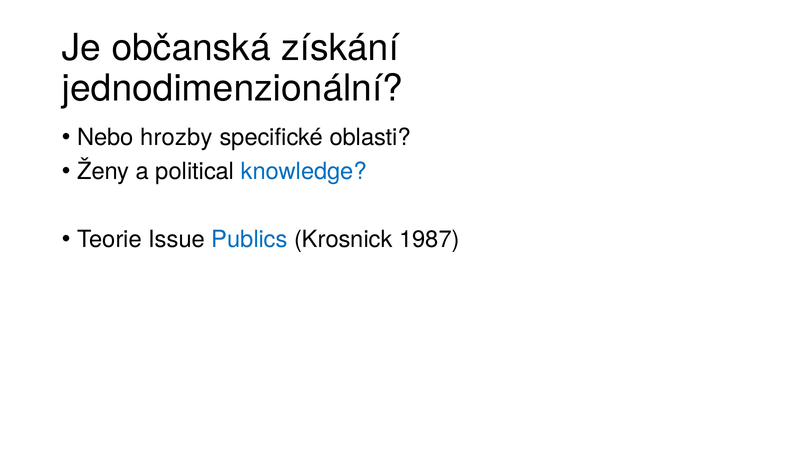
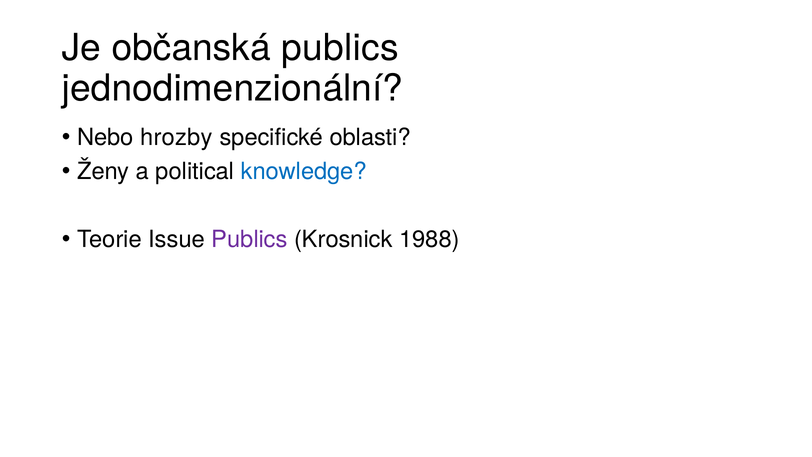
občanská získání: získání -> publics (340, 48)
Publics colour: blue -> purple (250, 239)
1987: 1987 -> 1988 (429, 239)
